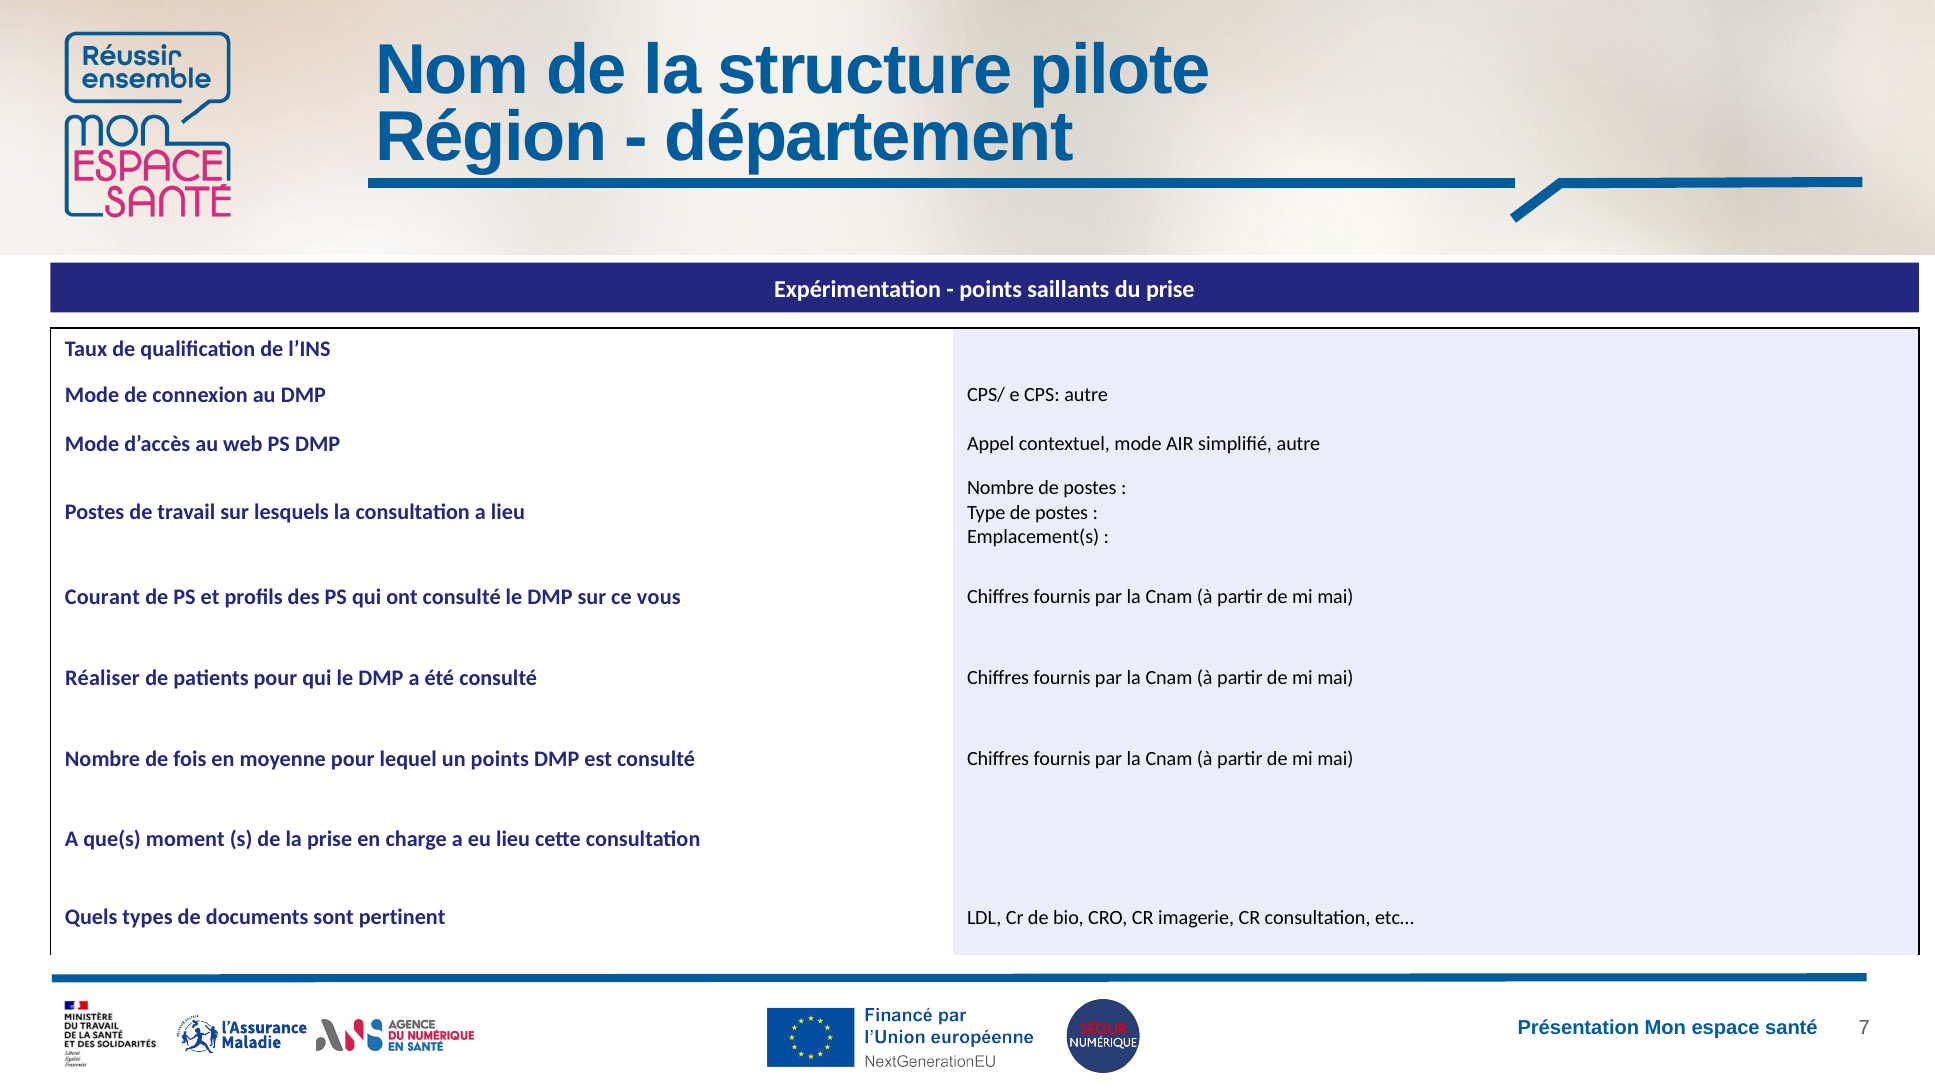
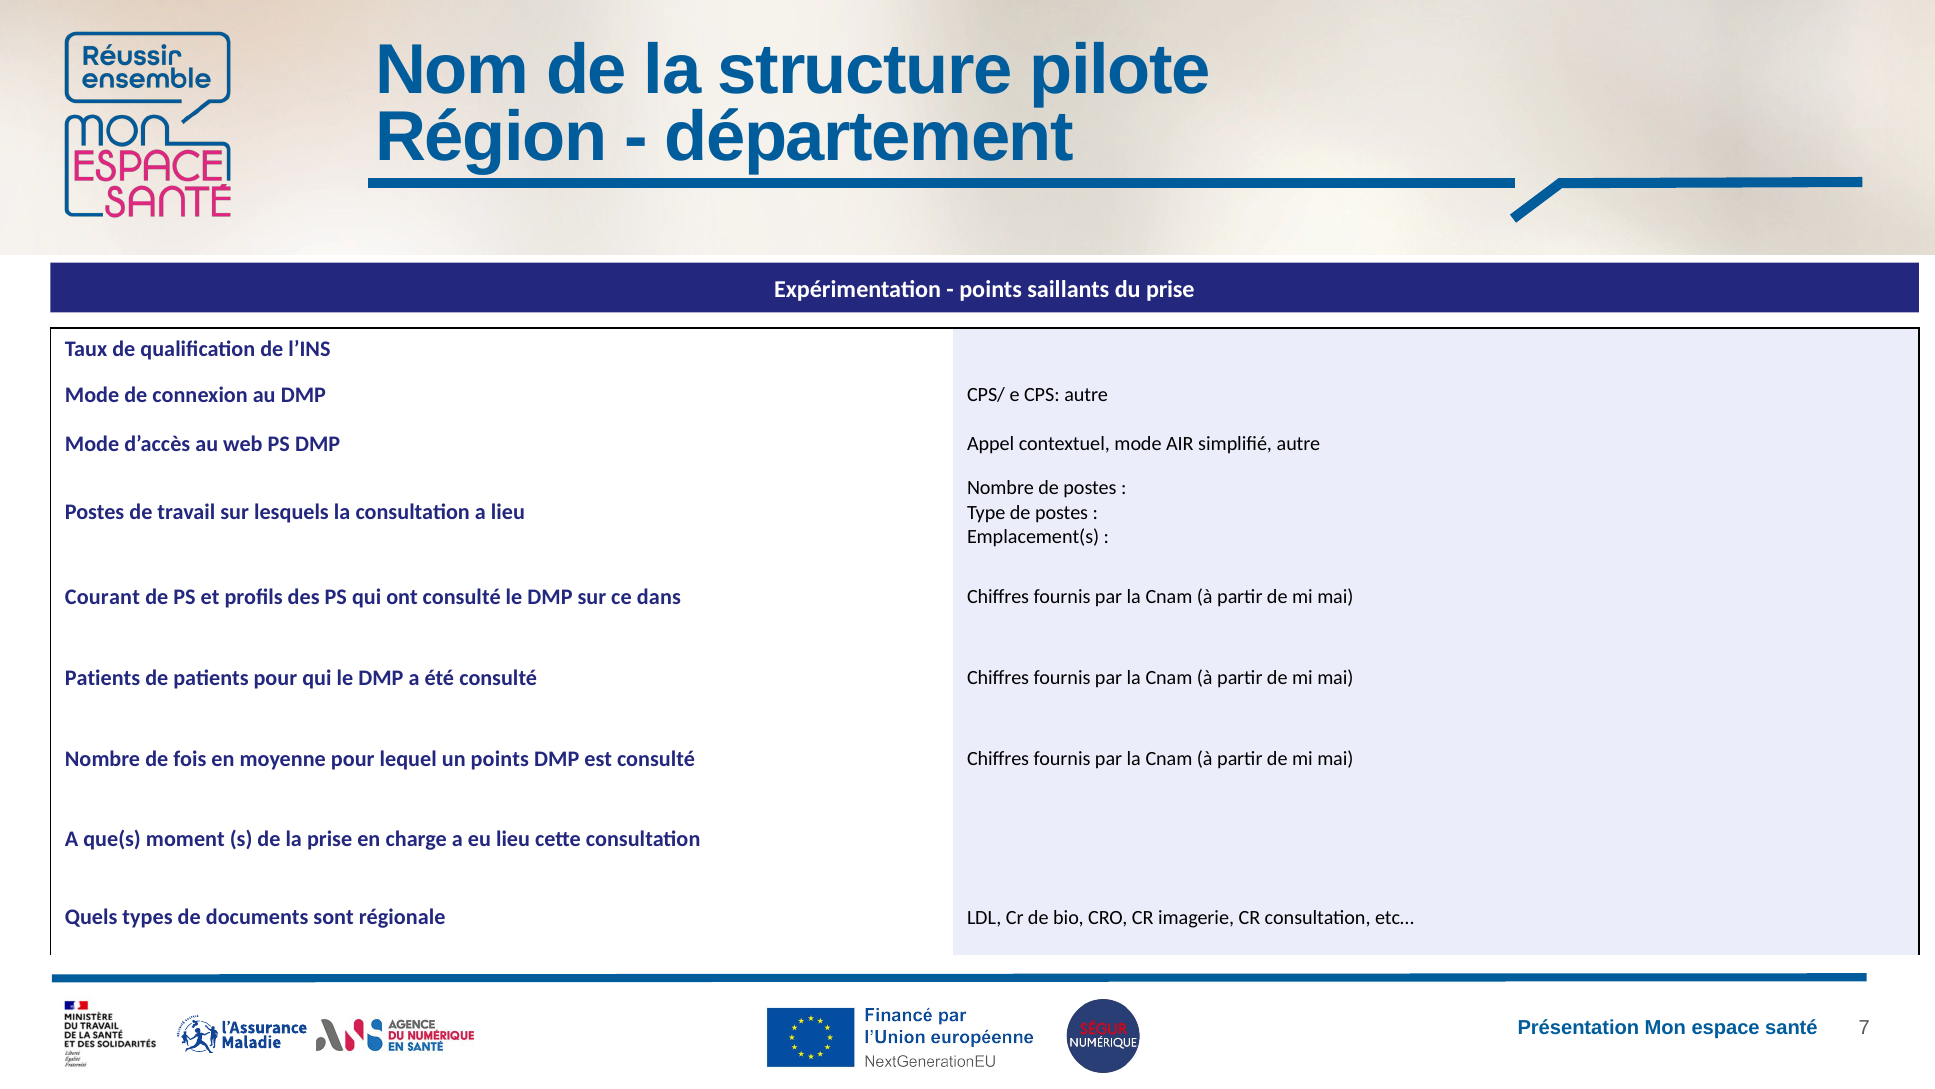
vous: vous -> dans (659, 597)
Réaliser: Réaliser -> Patients (103, 678)
pertinent: pertinent -> régionale (402, 917)
